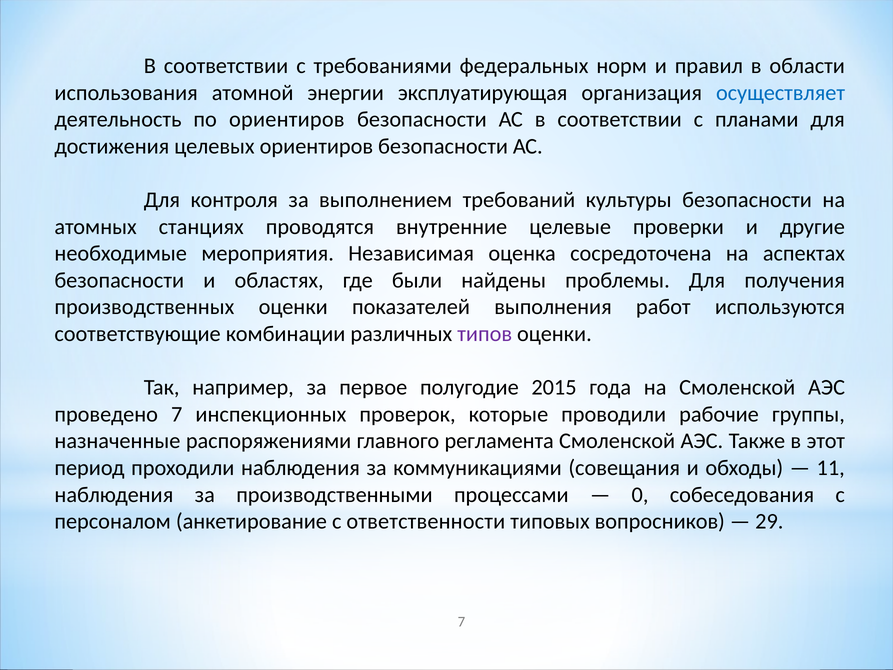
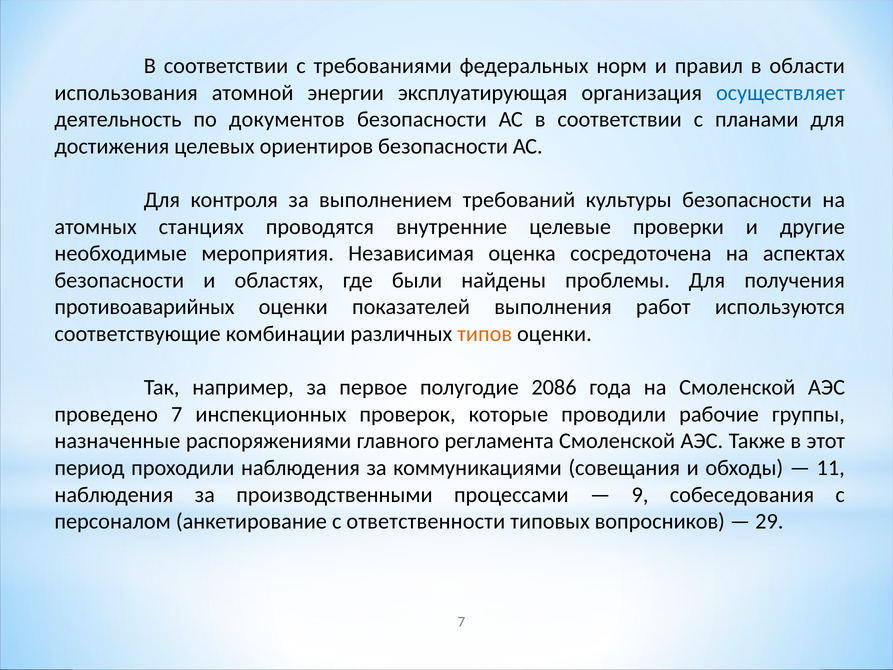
по ориентиров: ориентиров -> документов (287, 119)
производственных: производственных -> противоаварийных (144, 307)
типов colour: purple -> orange (485, 334)
2015: 2015 -> 2086 (554, 387)
0: 0 -> 9 (640, 495)
